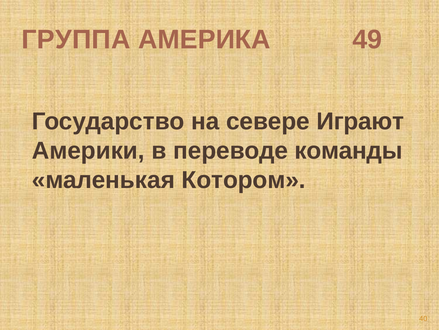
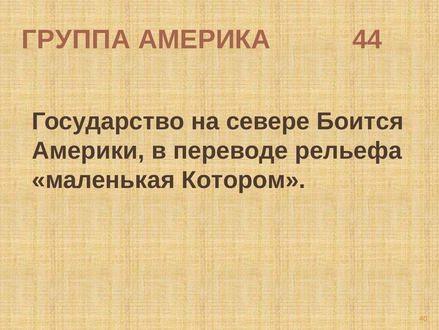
49: 49 -> 44 (367, 40)
Играют: Играют -> Боится (360, 121)
команды: команды -> рельефа (348, 151)
